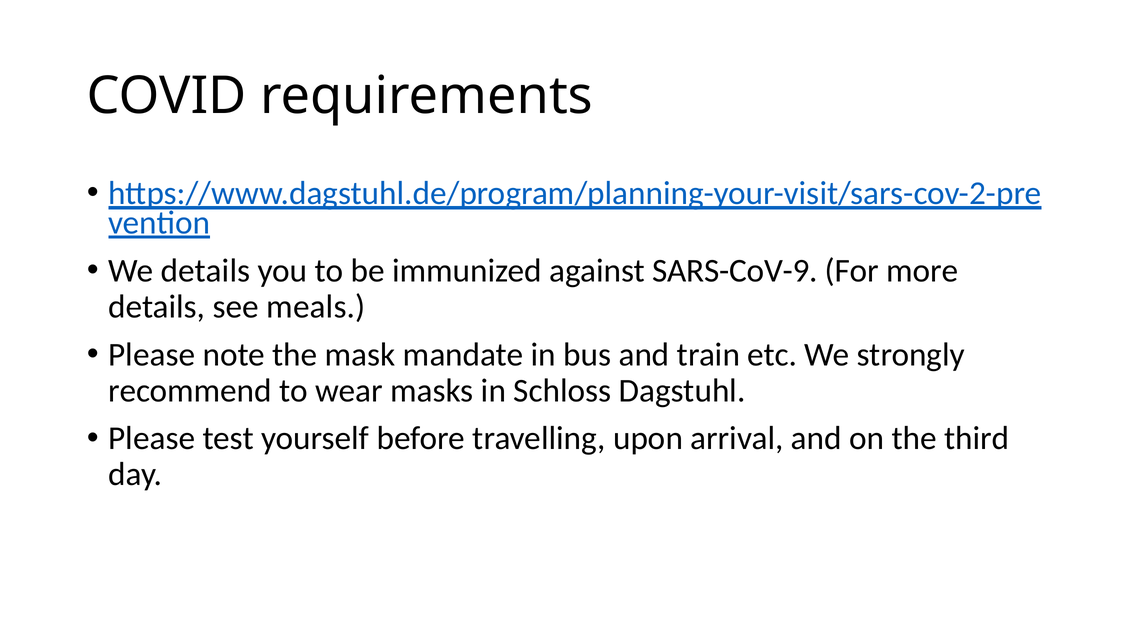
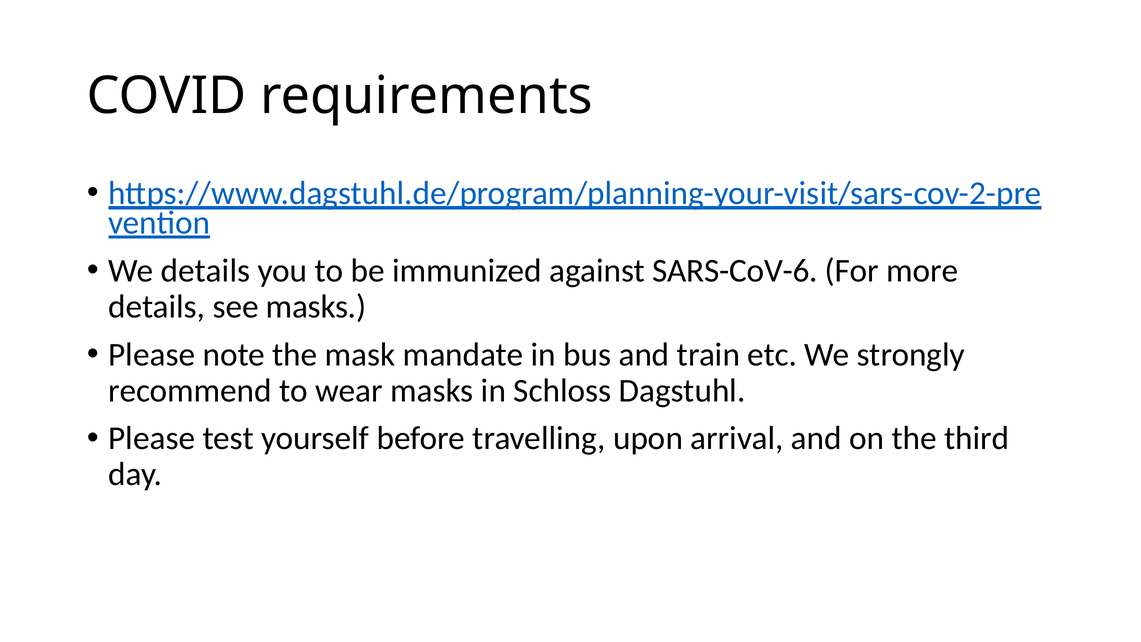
SARS-CoV-9: SARS-CoV-9 -> SARS-CoV-6 (735, 271)
see meals: meals -> masks (316, 307)
